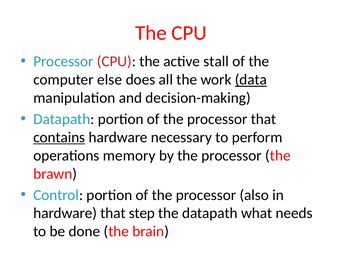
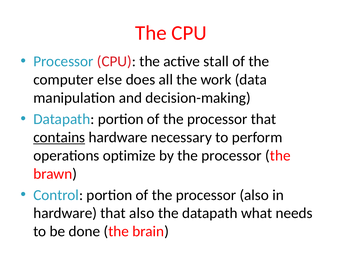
data underline: present -> none (251, 80)
memory: memory -> optimize (129, 156)
that step: step -> also (142, 214)
